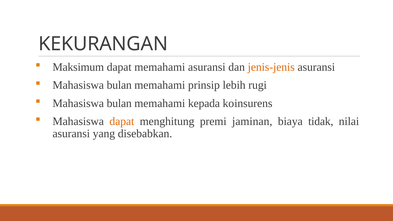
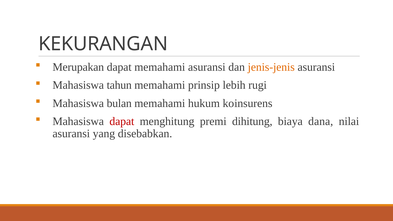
Maksimum: Maksimum -> Merupakan (78, 67)
bulan: bulan -> tahun (119, 85)
kepada: kepada -> hukum (204, 103)
dapat colour: orange -> red (122, 121)
jaminan: jaminan -> dihitung (252, 121)
tidak: tidak -> dana (321, 121)
